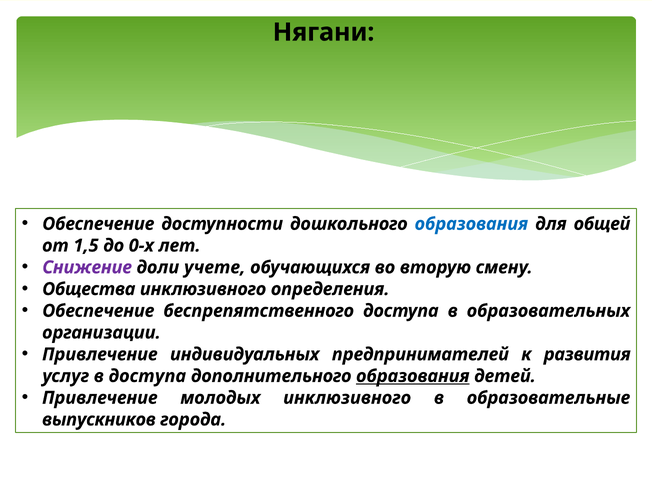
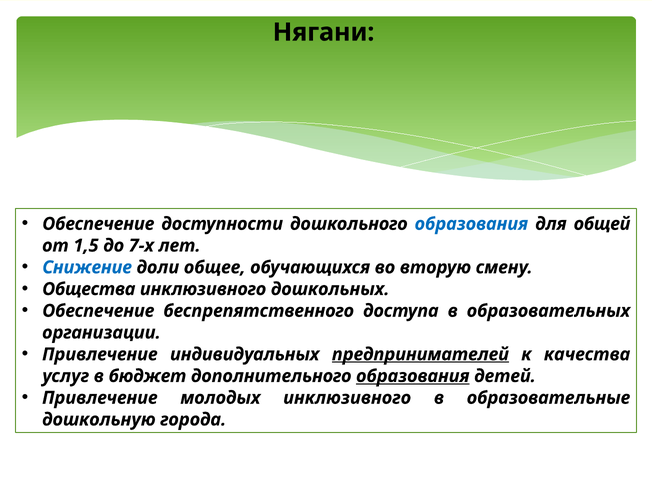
0-х: 0-х -> 7-х (141, 246)
Снижение colour: purple -> blue (87, 267)
учете: учете -> общее (215, 267)
определения: определения -> дошкольных (330, 289)
предпринимателей underline: none -> present (420, 354)
развития: развития -> качества (587, 354)
в доступа: доступа -> бюджет (147, 376)
выпускников: выпускников -> дошкольную (99, 420)
